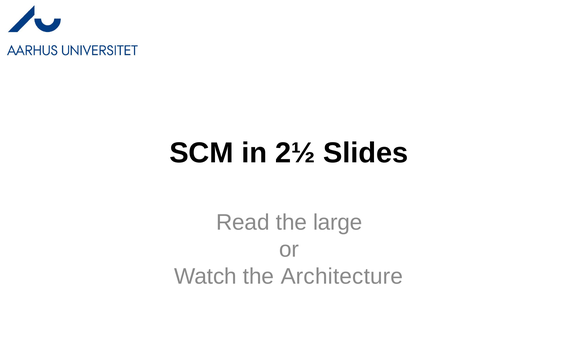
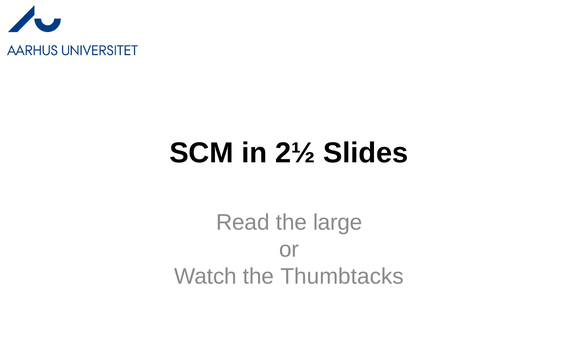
Architecture: Architecture -> Thumbtacks (342, 277)
